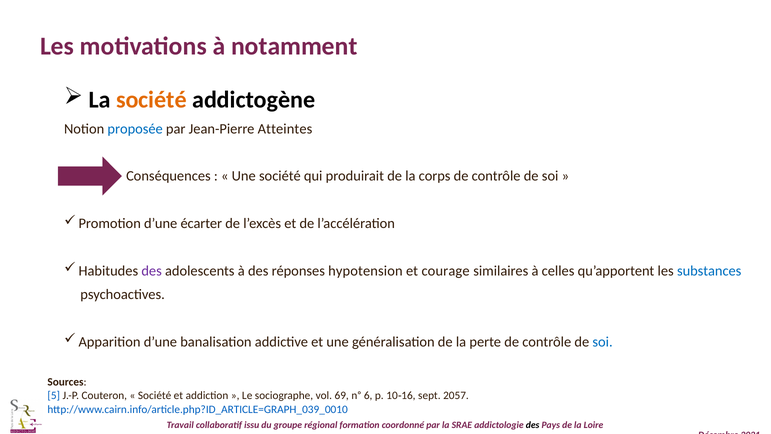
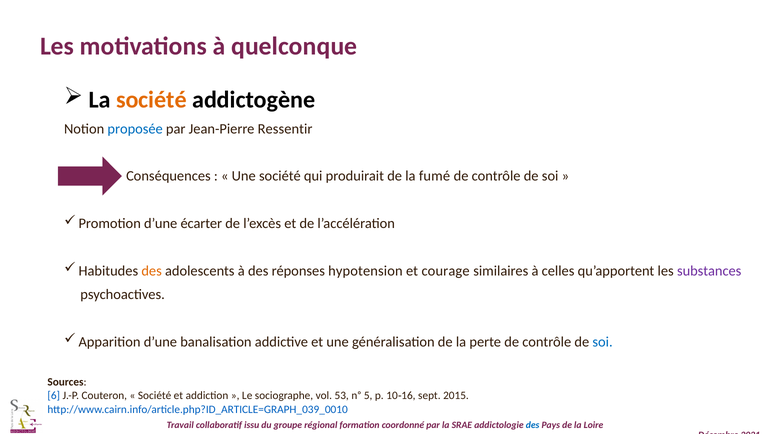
notamment: notamment -> quelconque (294, 46)
Atteintes: Atteintes -> Ressentir (285, 129)
corps: corps -> fumé (435, 176)
des colour: purple -> orange (152, 271)
substances colour: blue -> purple (709, 271)
5: 5 -> 6 (54, 395)
69: 69 -> 53 (342, 395)
6: 6 -> 5 (368, 395)
2057: 2057 -> 2015 (456, 395)
des colour: black -> blue (533, 425)
